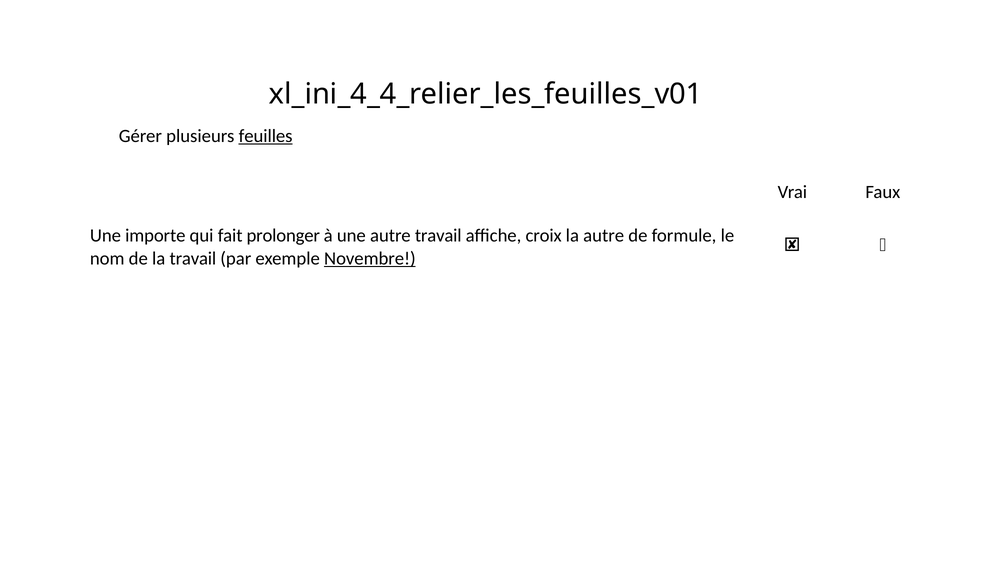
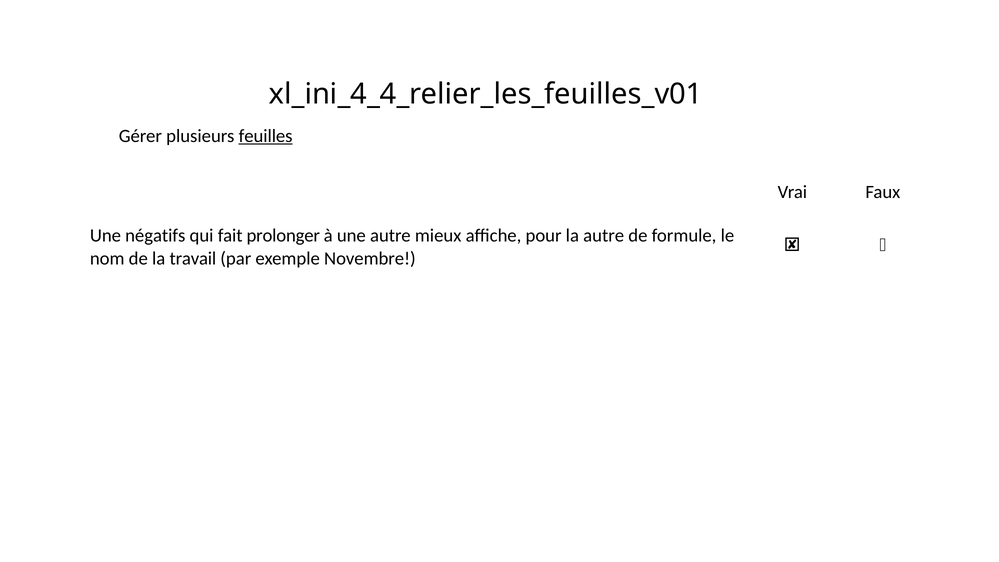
importe: importe -> négatifs (155, 236)
autre travail: travail -> mieux (438, 236)
croix: croix -> pour (544, 236)
Novembre underline: present -> none (370, 259)
